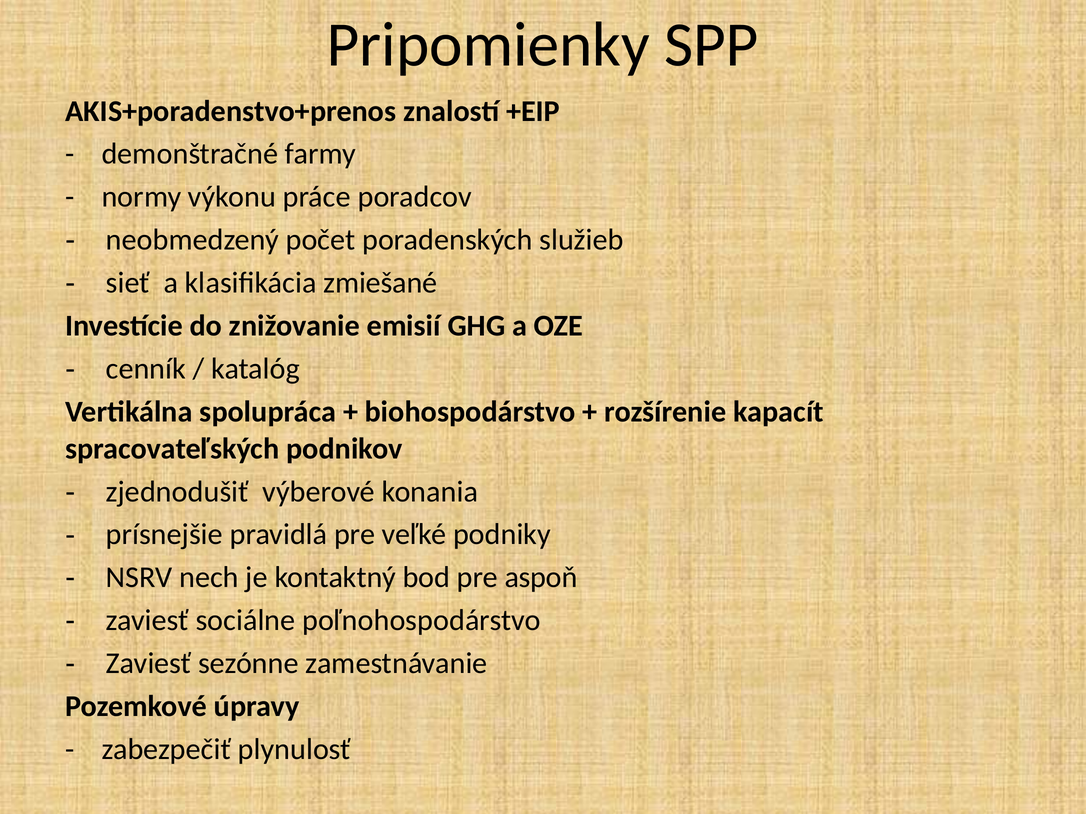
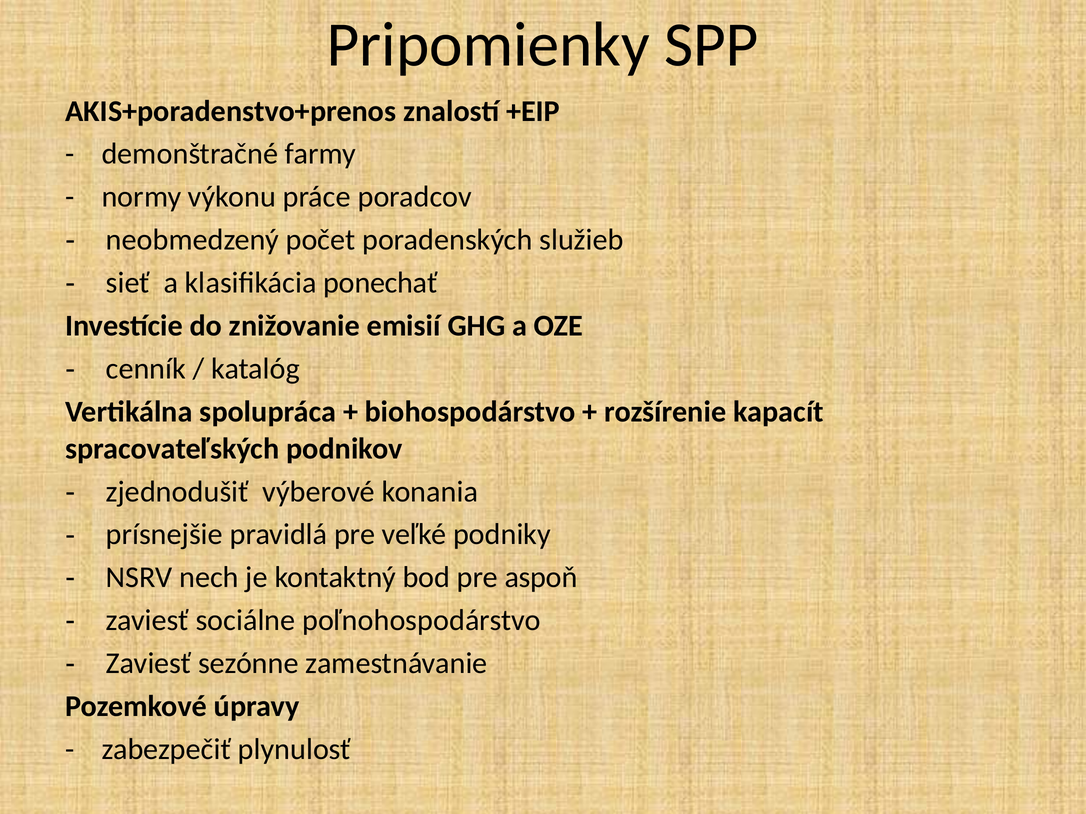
zmiešané: zmiešané -> ponechať (380, 283)
